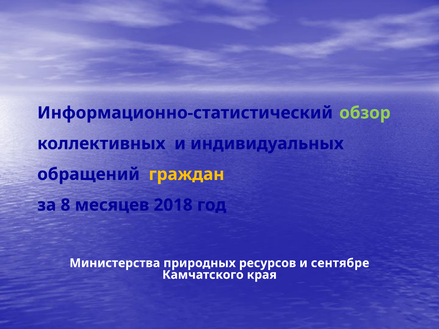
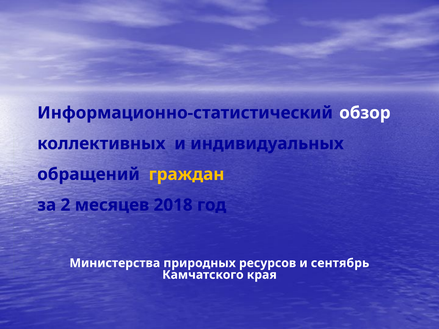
обзор colour: light green -> white (365, 113)
8: 8 -> 2 (65, 205)
сентябре: сентябре -> сентябрь (340, 263)
